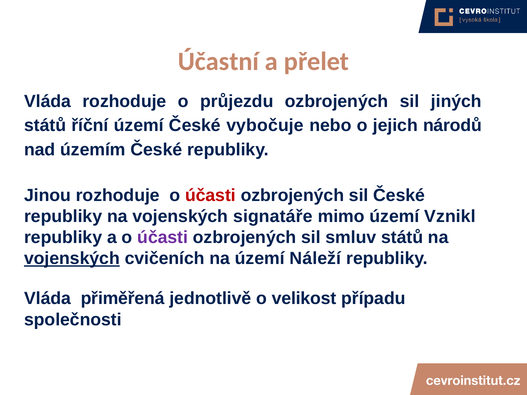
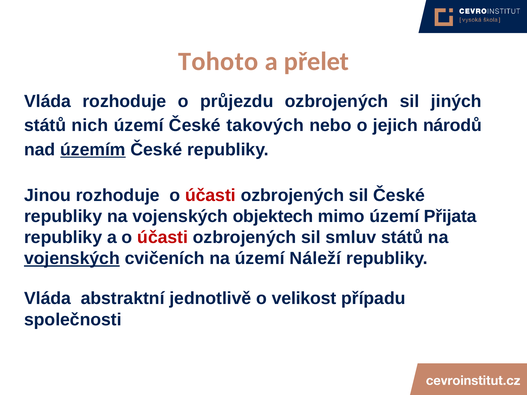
Účastní: Účastní -> Tohoto (218, 62)
říční: říční -> nich (90, 126)
vybočuje: vybočuje -> takových (265, 126)
územím underline: none -> present (93, 150)
signatáře: signatáře -> objektech (273, 216)
Vznikl: Vznikl -> Přijata (450, 216)
účasti colour: purple -> red (163, 238)
přiměřená: přiměřená -> abstraktní (123, 299)
